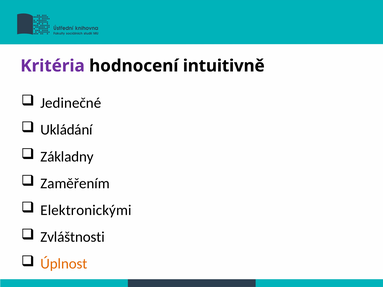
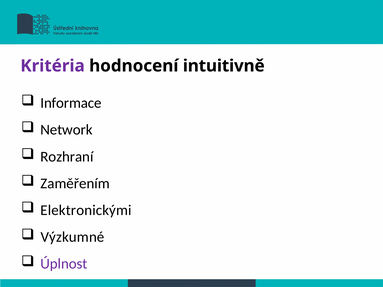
Jedinečné: Jedinečné -> Informace (71, 103)
Ukládání: Ukládání -> Network (66, 130)
Základny: Základny -> Rozhraní (67, 157)
Zvláštnosti: Zvláštnosti -> Výzkumné (72, 237)
Úplnost colour: orange -> purple (64, 264)
